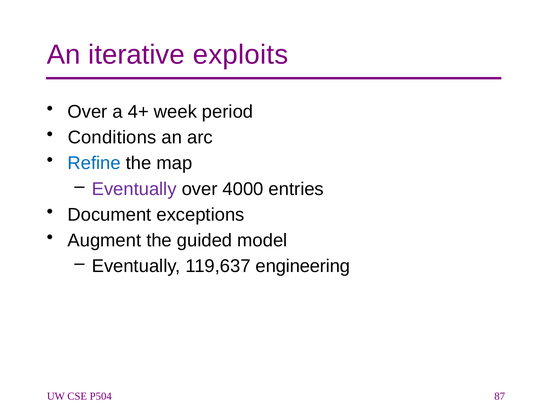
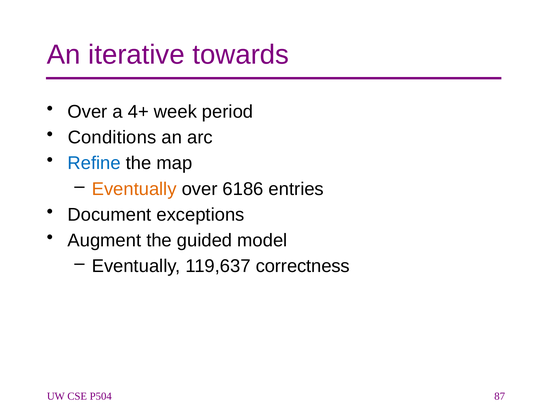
exploits: exploits -> towards (241, 55)
Eventually colour: purple -> orange (134, 189)
4000: 4000 -> 6186 (243, 189)
engineering: engineering -> correctness (303, 266)
